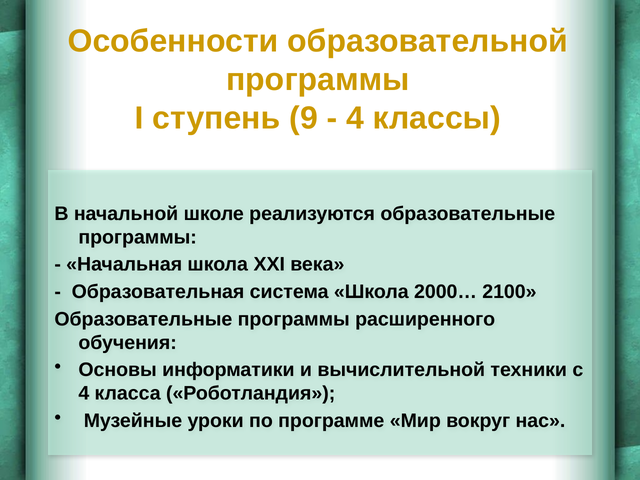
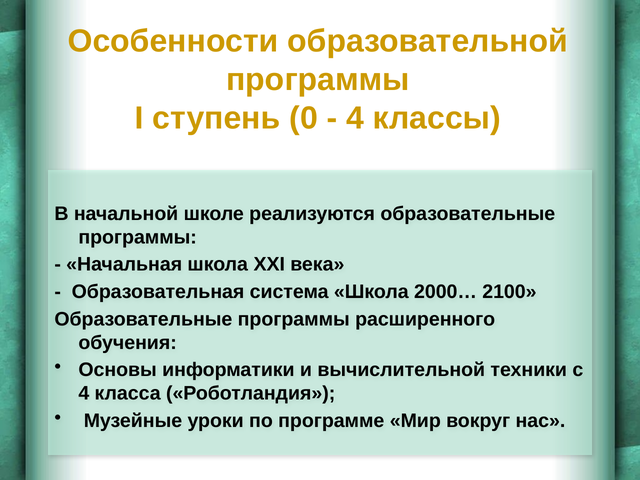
9: 9 -> 0 (304, 118)
